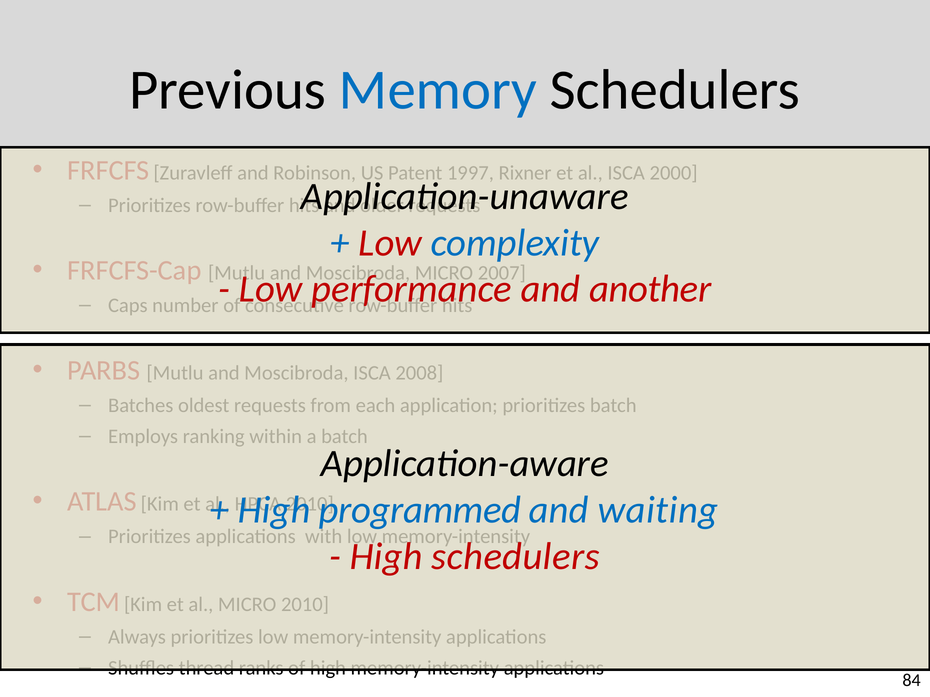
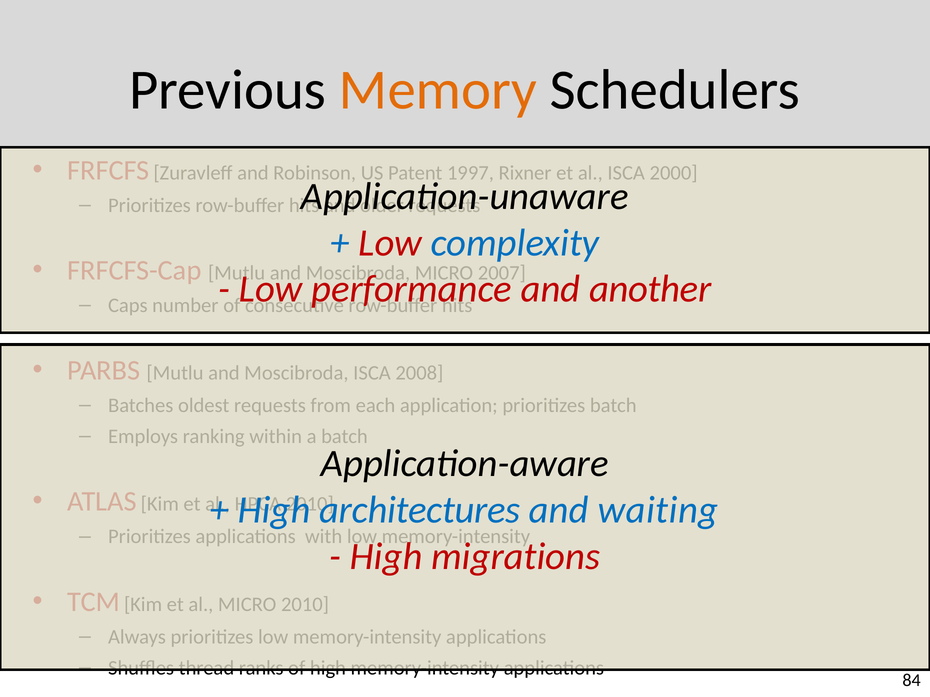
Memory colour: blue -> orange (438, 90)
programmed: programmed -> architectures (420, 510)
schedulers: schedulers -> migrations (516, 557)
